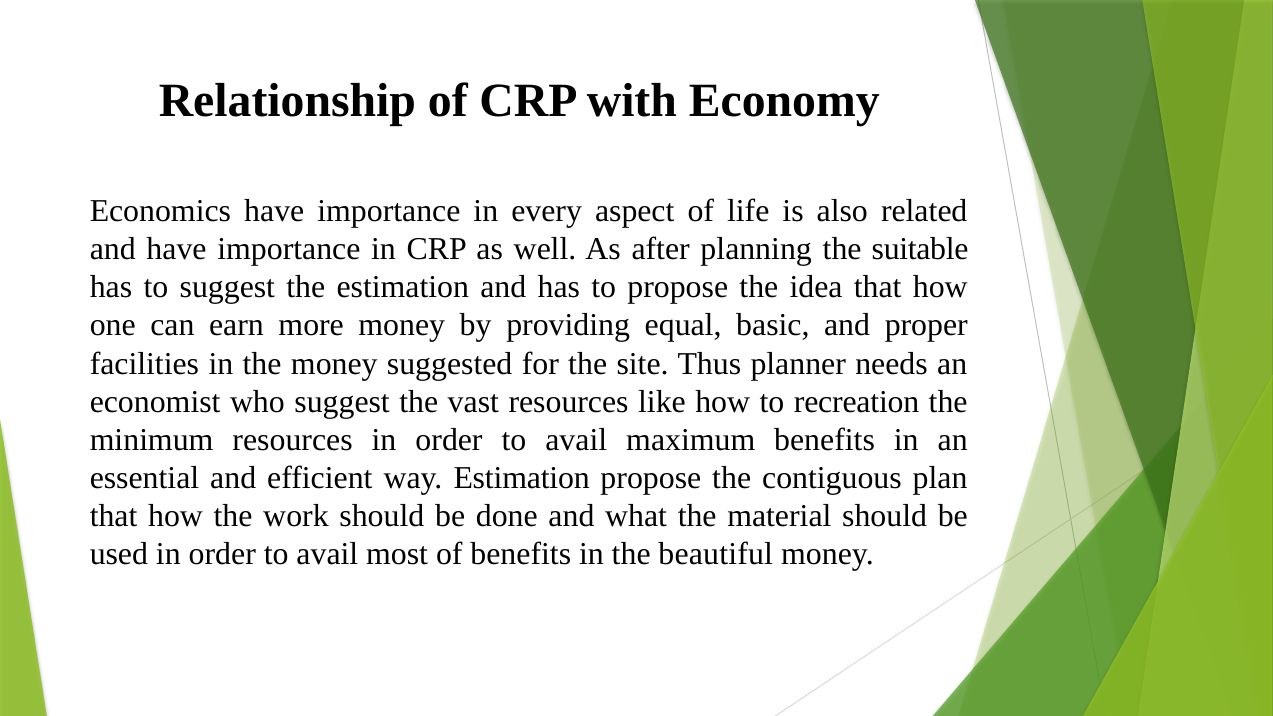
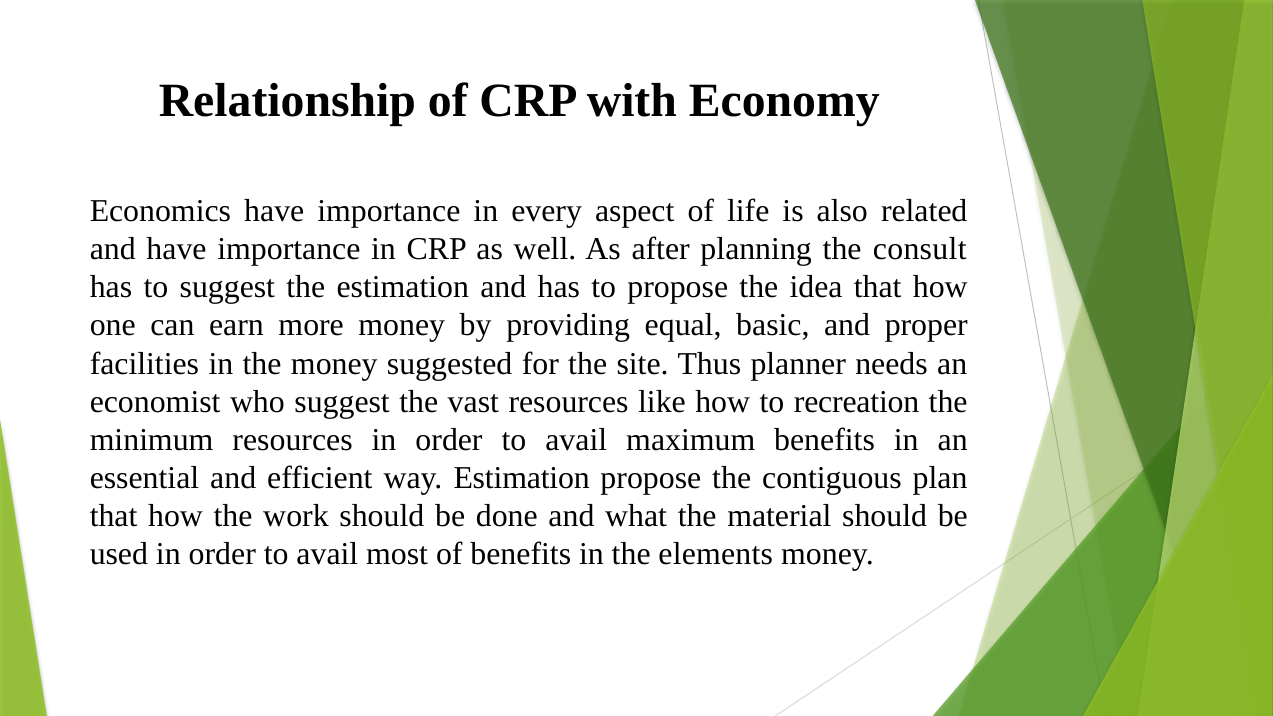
suitable: suitable -> consult (920, 249)
beautiful: beautiful -> elements (716, 554)
